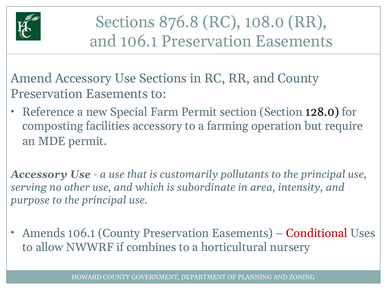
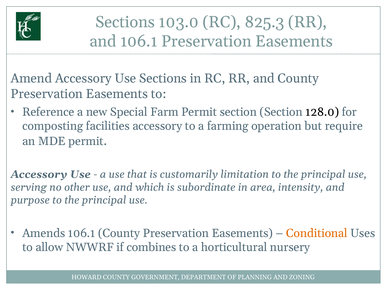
876.8: 876.8 -> 103.0 (179, 22)
108.0: 108.0 -> 825.3 (265, 22)
pollutants: pollutants -> limitation (245, 175)
Conditional colour: red -> orange (317, 233)
